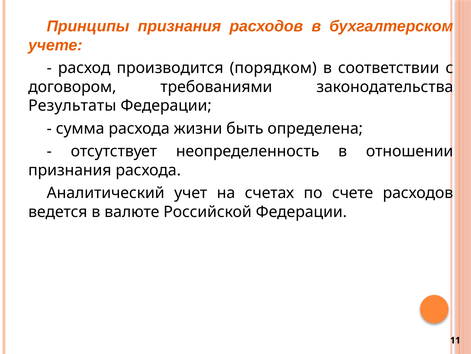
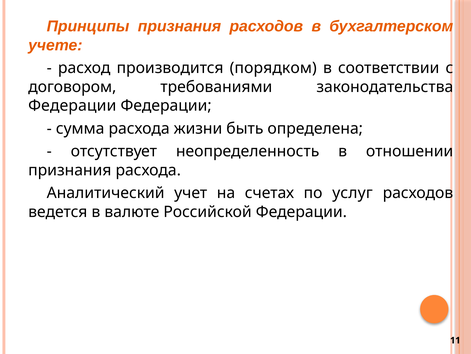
Результаты: Результаты -> Федерации (72, 106)
счете: счете -> услуг (352, 193)
